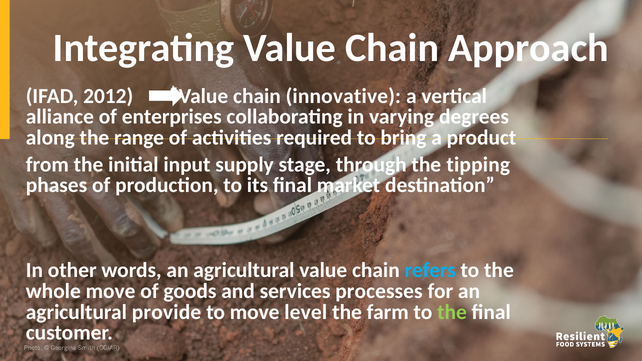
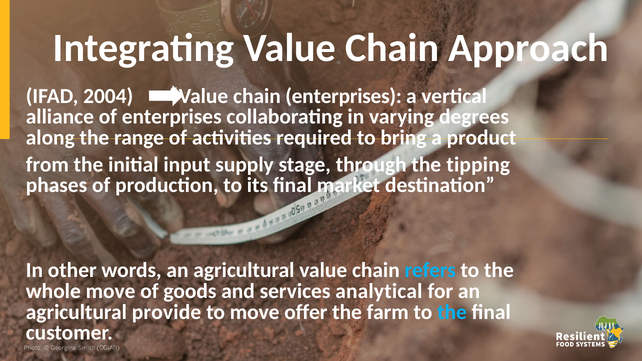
2012: 2012 -> 2004 (108, 96)
chain innovative: innovative -> enterprises (344, 96)
processes: processes -> analytical (379, 291)
level: level -> offer (306, 312)
the colour: light green -> light blue (452, 312)
